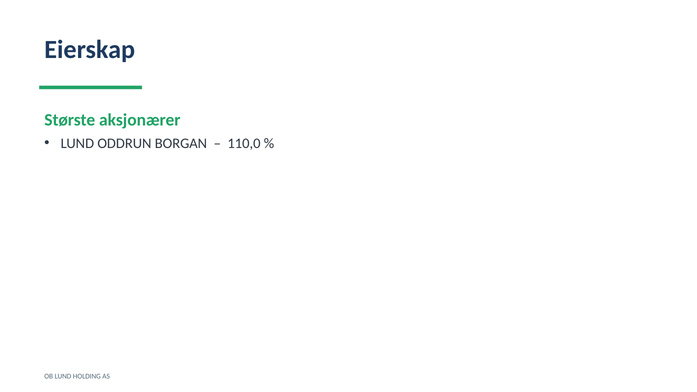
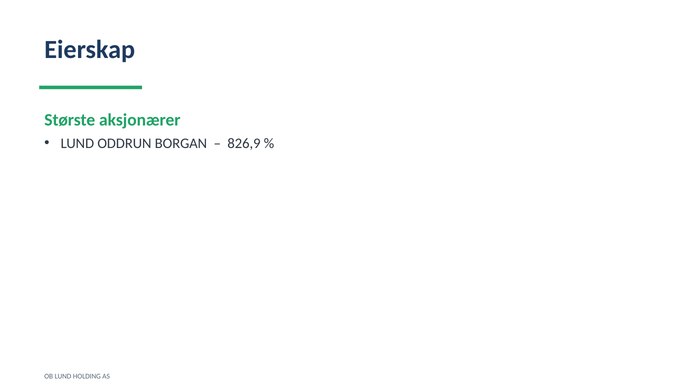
110,0: 110,0 -> 826,9 (244, 143)
